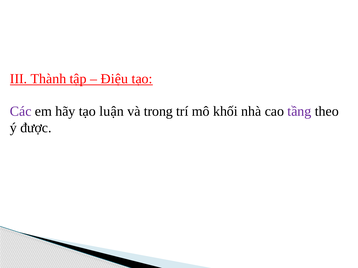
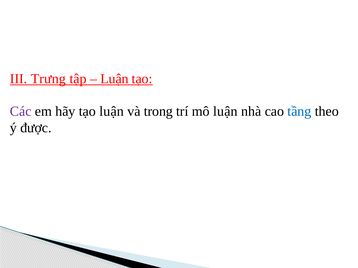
Thành: Thành -> Trưng (48, 79)
Điệu: Điệu -> Luận (114, 79)
mô khối: khối -> luận (225, 111)
tầng colour: purple -> blue (299, 111)
